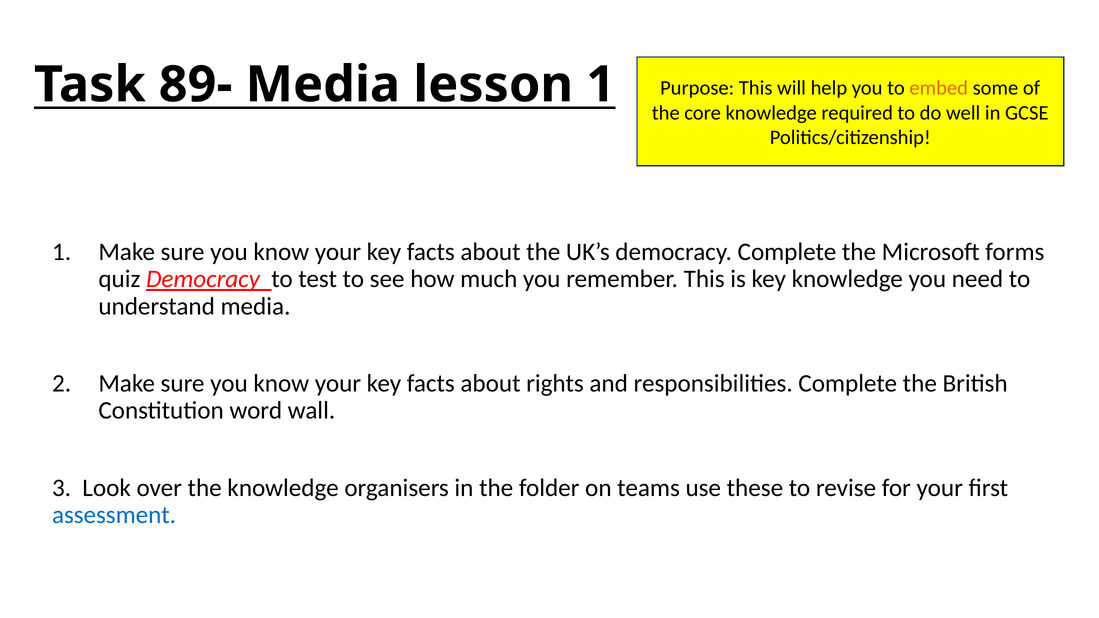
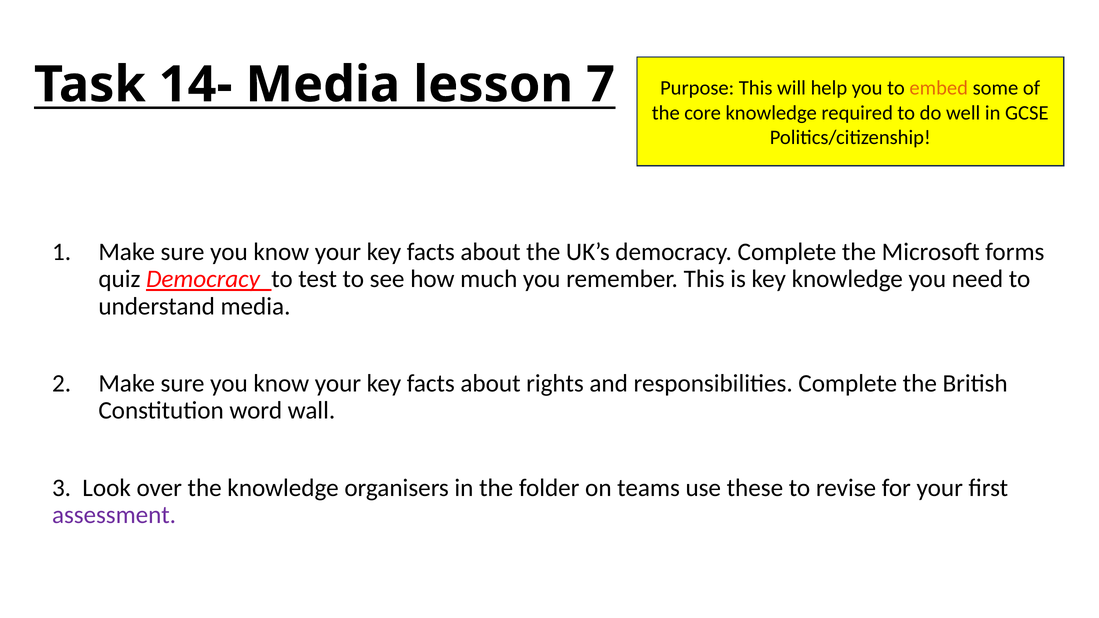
89-: 89- -> 14- (196, 85)
lesson 1: 1 -> 7 (601, 85)
assessment colour: blue -> purple (114, 515)
